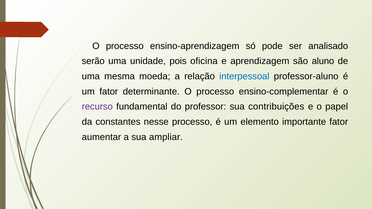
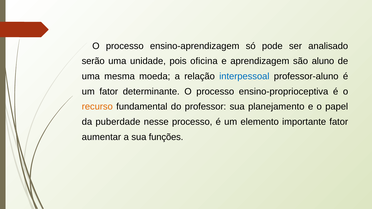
ensino-complementar: ensino-complementar -> ensino-proprioceptiva (284, 92)
recurso colour: purple -> orange (97, 107)
contribuições: contribuições -> planejamento (276, 107)
constantes: constantes -> puberdade (118, 122)
ampliar: ampliar -> funções (166, 137)
